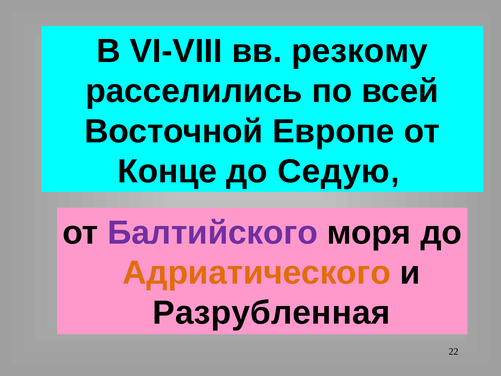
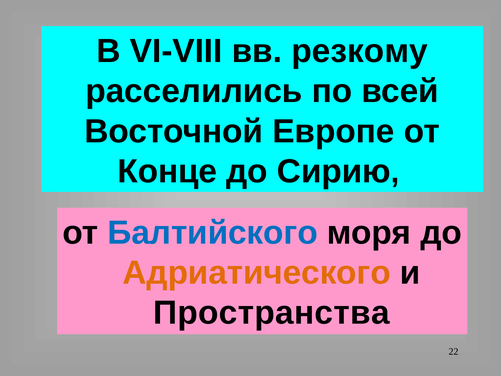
Седую: Седую -> Сирию (334, 171)
Балтийского colour: purple -> blue (213, 232)
Разрубленная: Разрубленная -> Пространства (271, 313)
